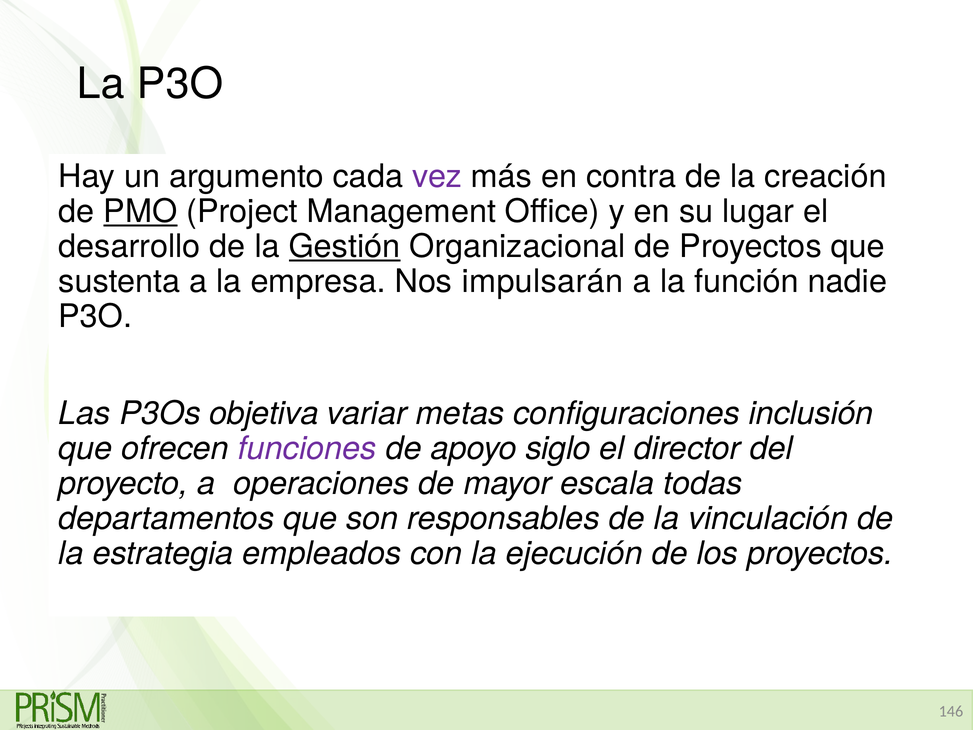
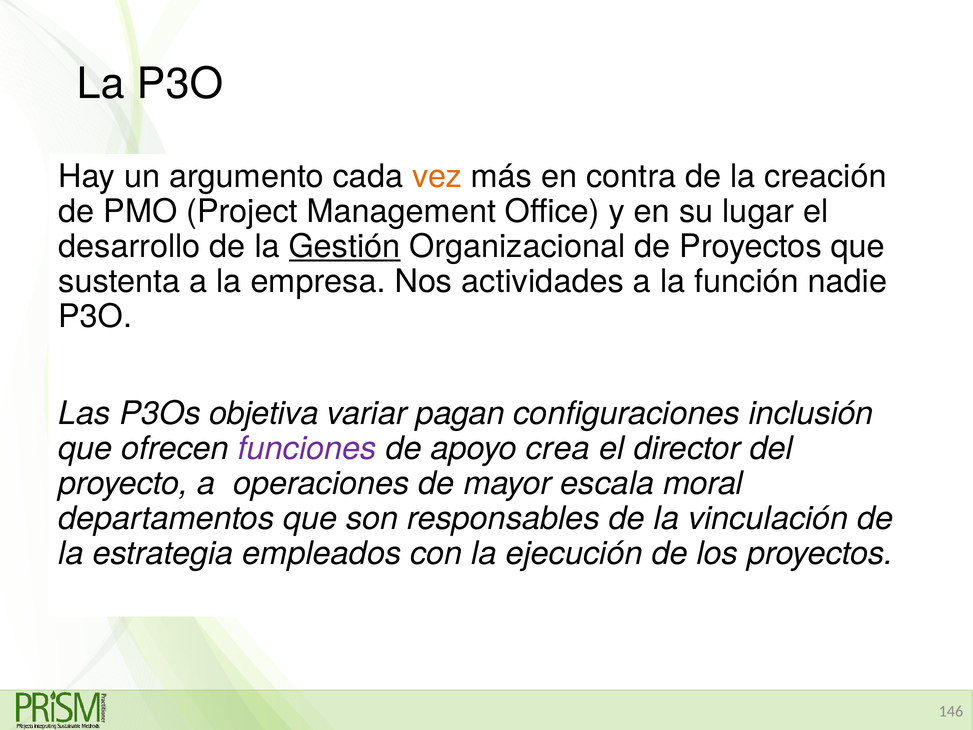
vez colour: purple -> orange (437, 176)
PMO underline: present -> none (140, 211)
impulsarán: impulsarán -> actividades (543, 281)
metas: metas -> pagan (460, 413)
siglo: siglo -> crea (558, 448)
todas: todas -> moral (703, 483)
